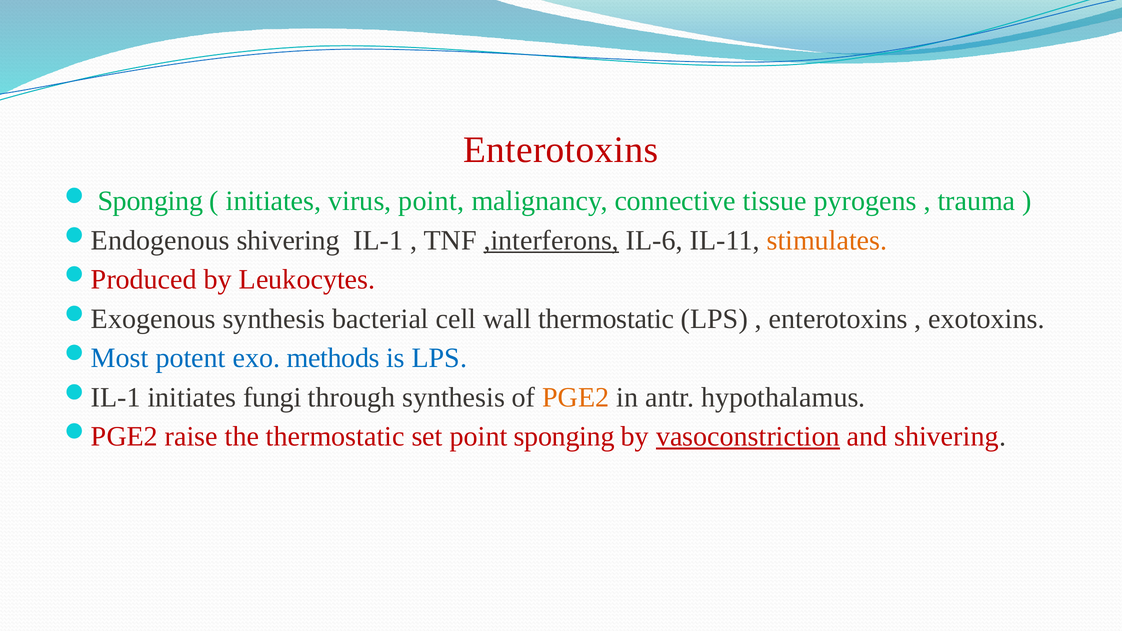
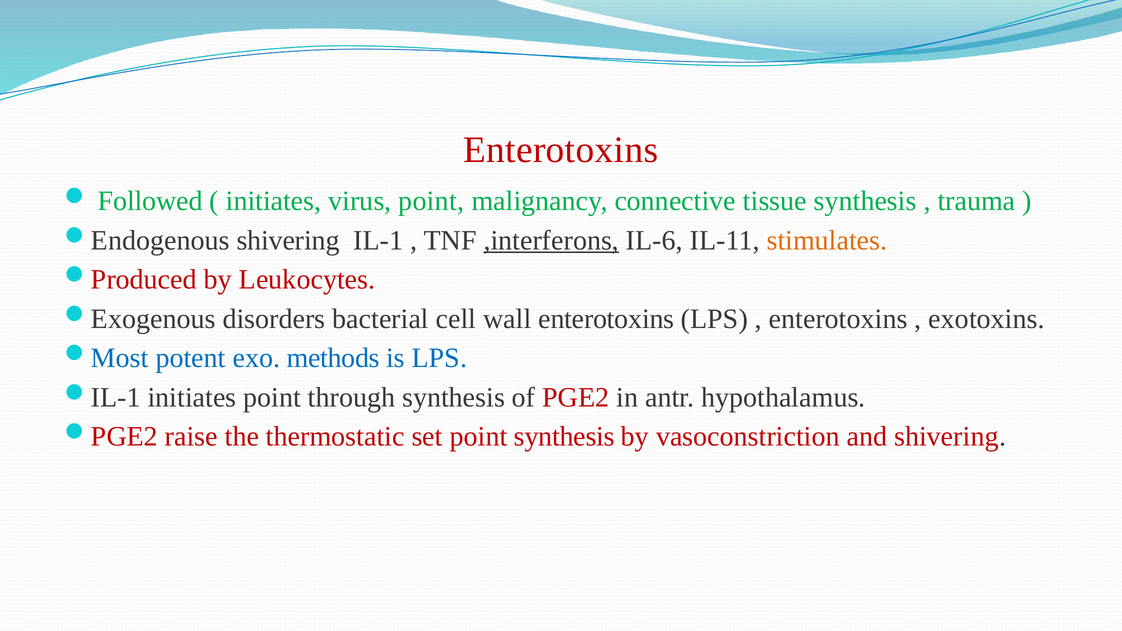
Sponging: Sponging -> Followed (150, 201)
tissue pyrogens: pyrogens -> synthesis (865, 201)
synthesis: synthesis -> disorders (274, 319)
wall thermostatic: thermostatic -> enterotoxins (606, 319)
initiates fungi: fungi -> point (272, 397)
PGE2 colour: orange -> red (576, 397)
point sponging: sponging -> synthesis (564, 437)
vasoconstriction underline: present -> none (748, 437)
